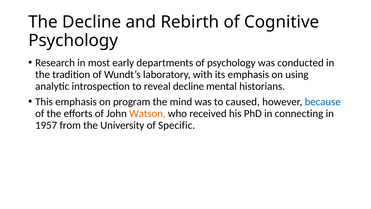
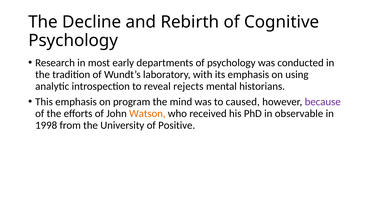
reveal decline: decline -> rejects (188, 86)
because colour: blue -> purple (323, 102)
connecting: connecting -> observable (299, 113)
1957: 1957 -> 1998 (46, 125)
Specific: Specific -> Positive (177, 125)
